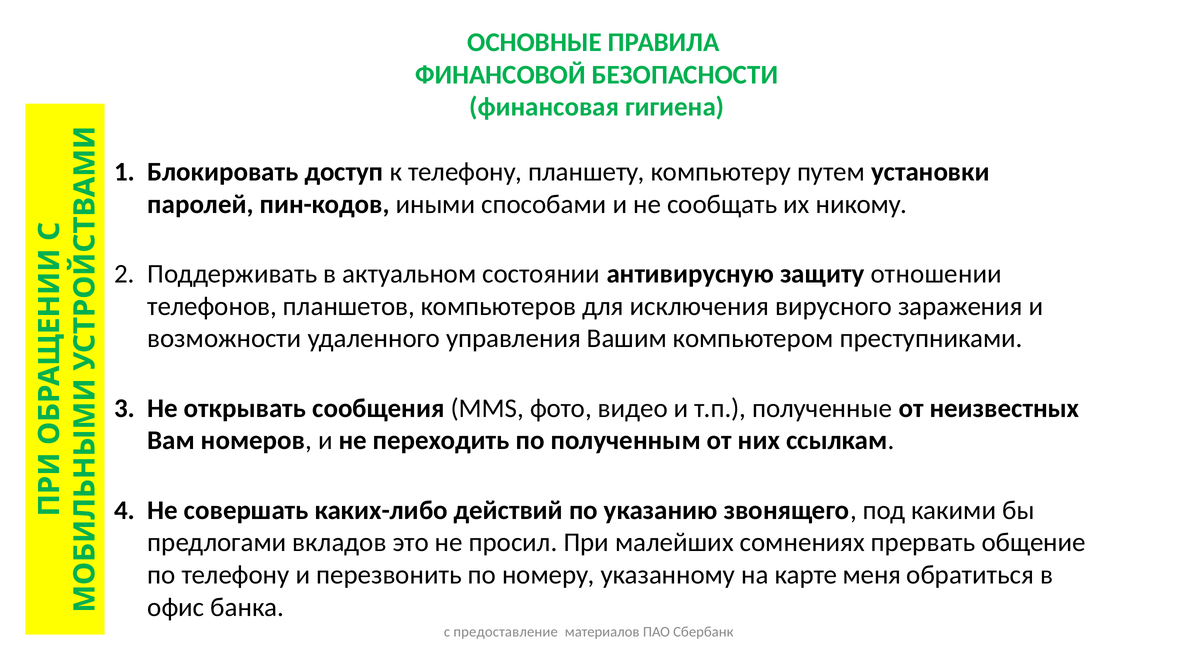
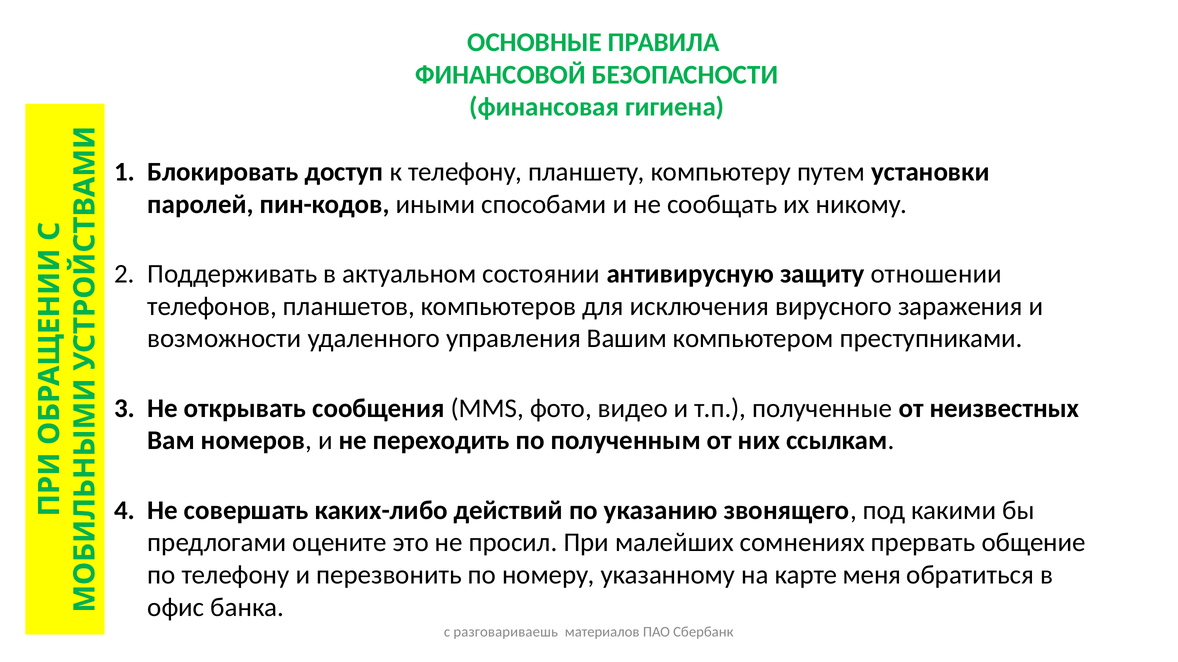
вкладов: вкладов -> оцените (340, 543)
предоставление: предоставление -> разговариваешь (506, 633)
